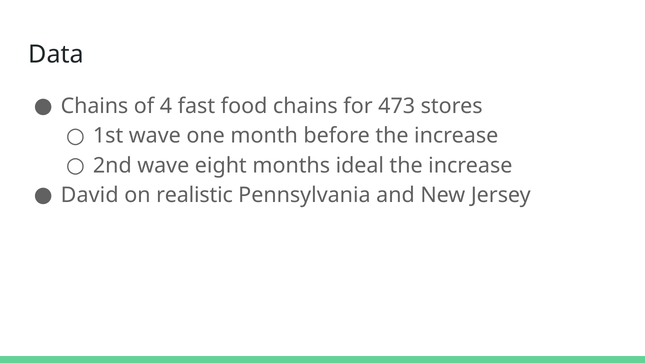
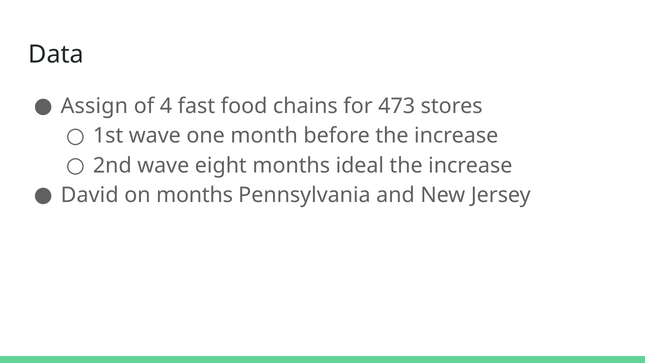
Chains: Chains -> Assign (94, 106)
on realistic: realistic -> months (195, 195)
